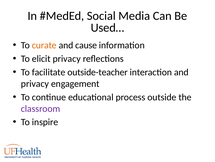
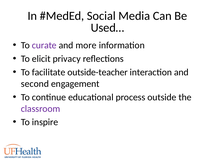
curate colour: orange -> purple (44, 45)
cause: cause -> more (86, 45)
privacy: privacy -> second (35, 83)
